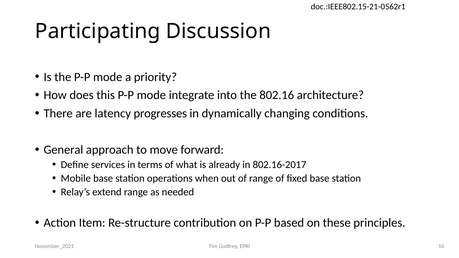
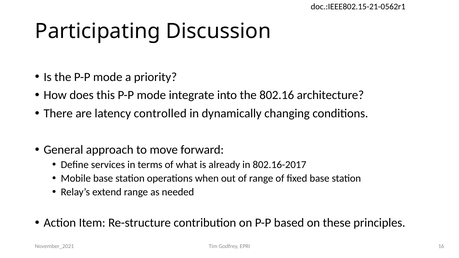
progresses: progresses -> controlled (160, 113)
